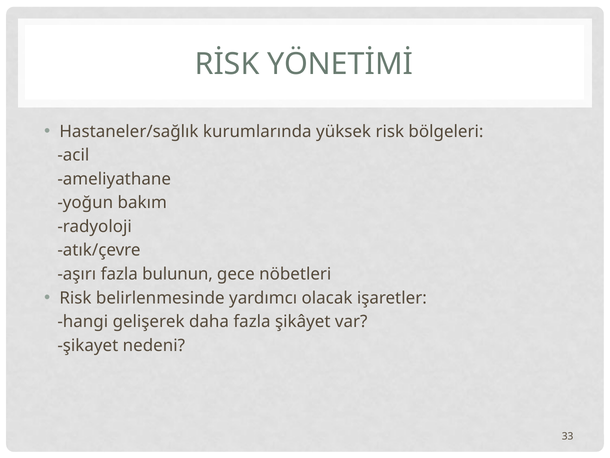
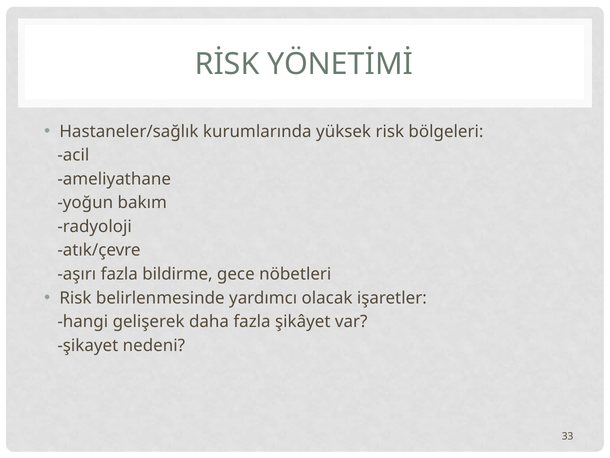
bulunun: bulunun -> bildirme (177, 274)
